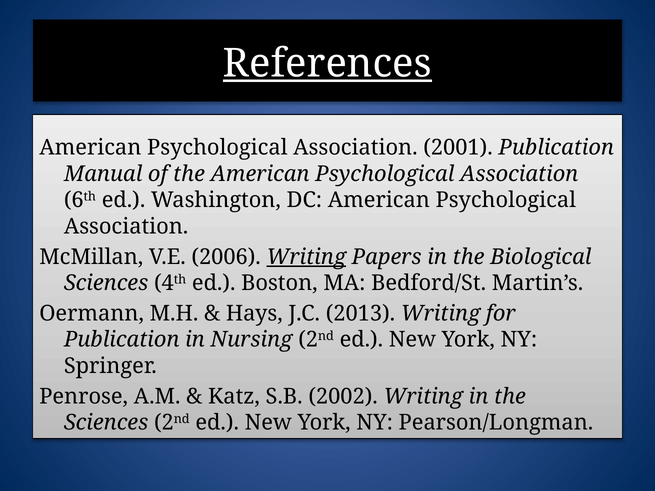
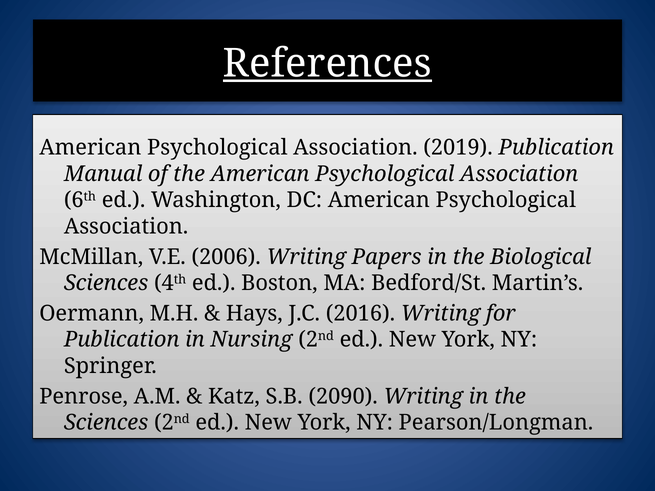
2001: 2001 -> 2019 (458, 148)
Writing underline: present -> none (306, 257)
2013: 2013 -> 2016 (360, 314)
2002: 2002 -> 2090 (343, 397)
